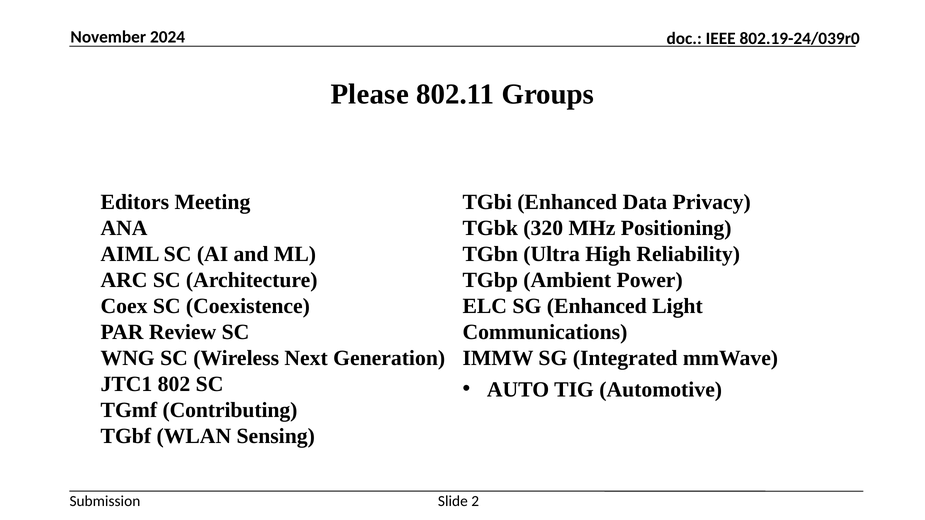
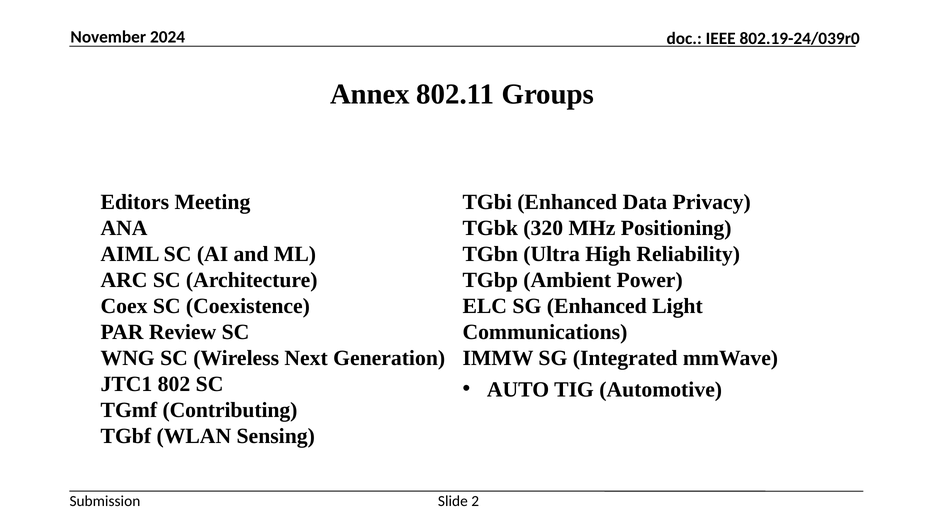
Please: Please -> Annex (370, 94)
